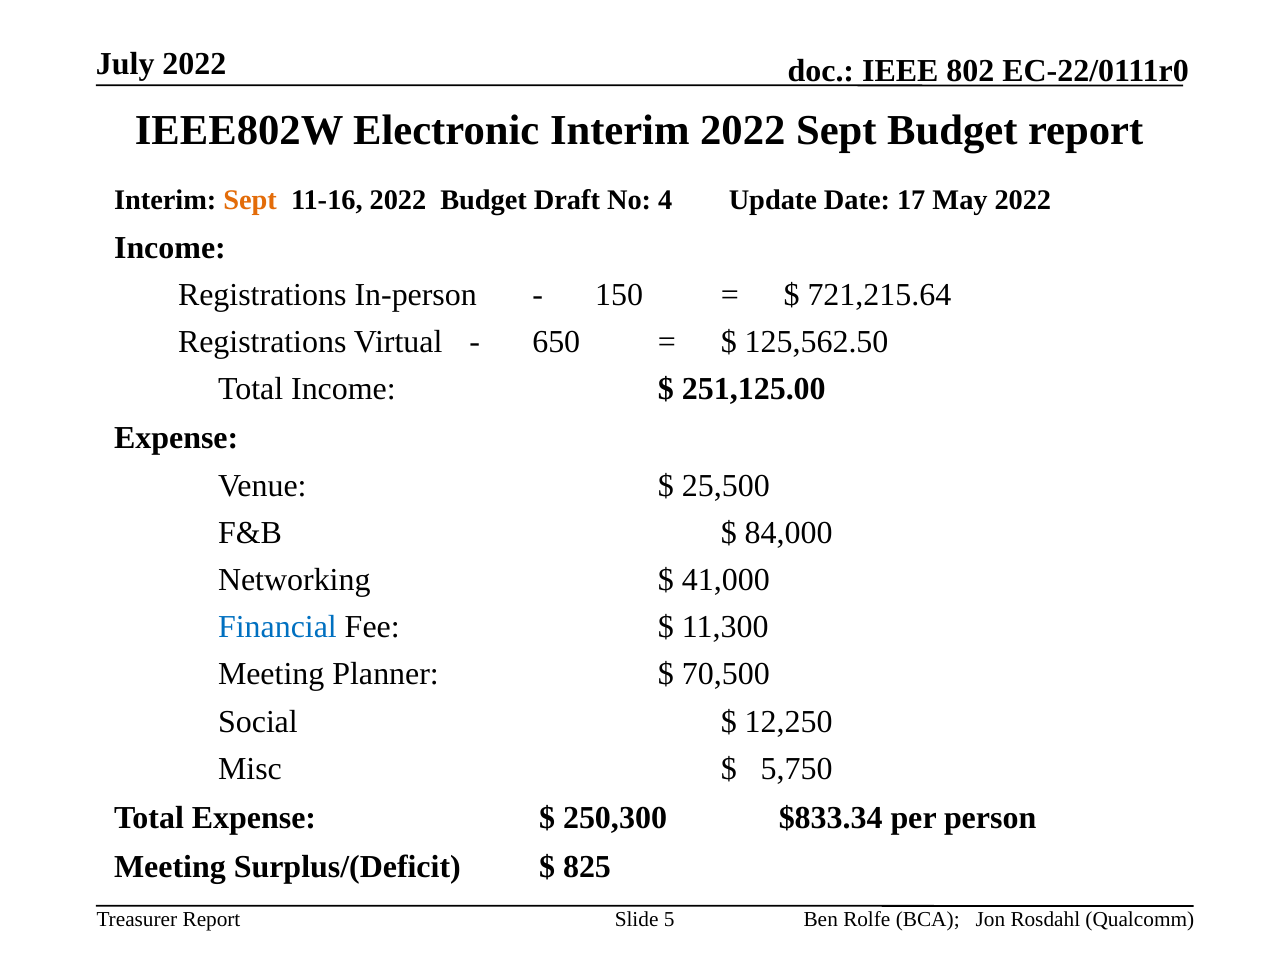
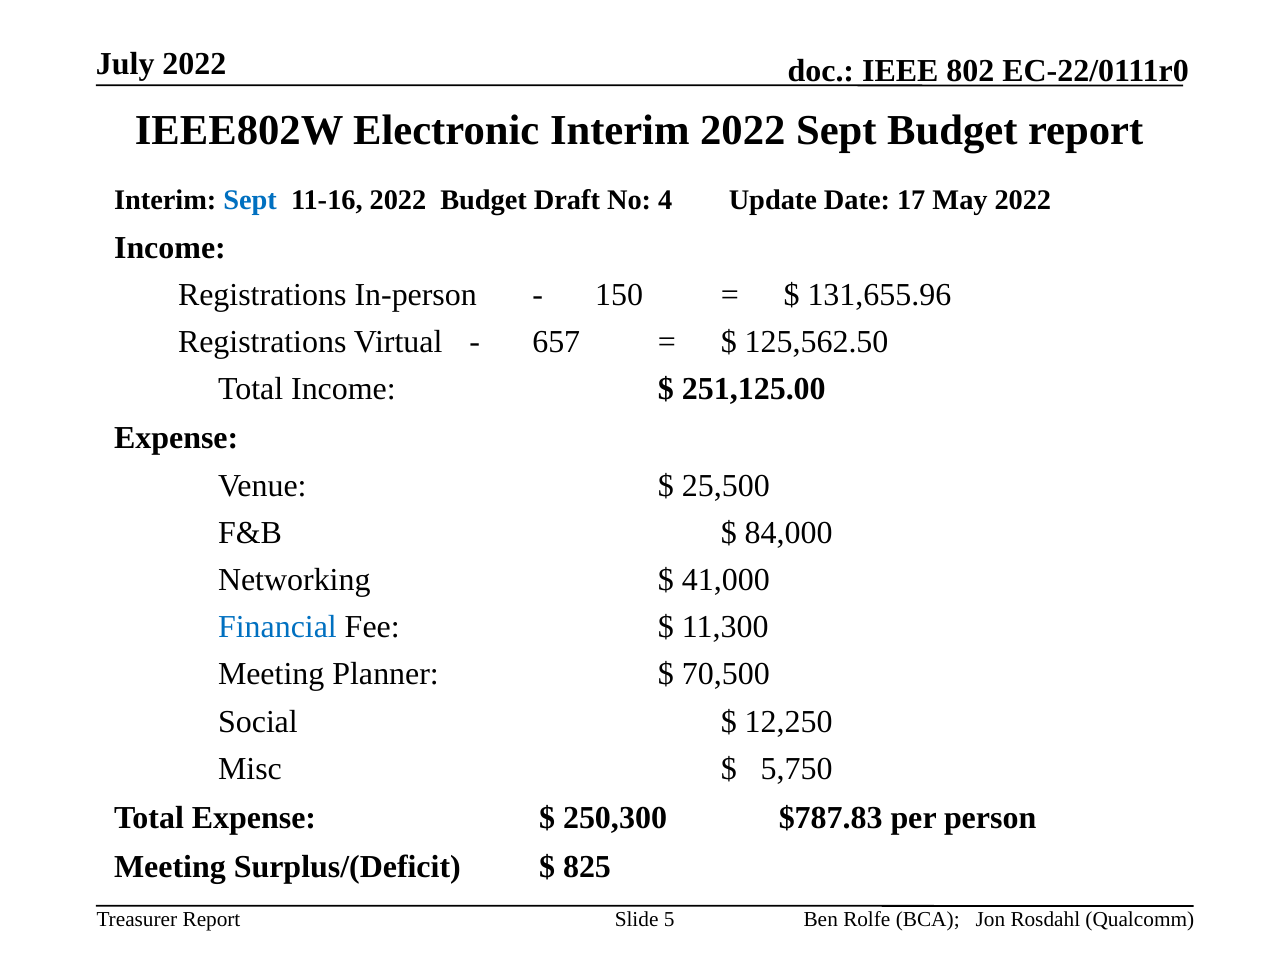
Sept colour: orange -> blue (250, 200)
721,215.64: 721,215.64 -> 131,655.96 (879, 295)
650: 650 -> 657 (556, 342)
$833.34: $833.34 -> $787.83 (831, 818)
